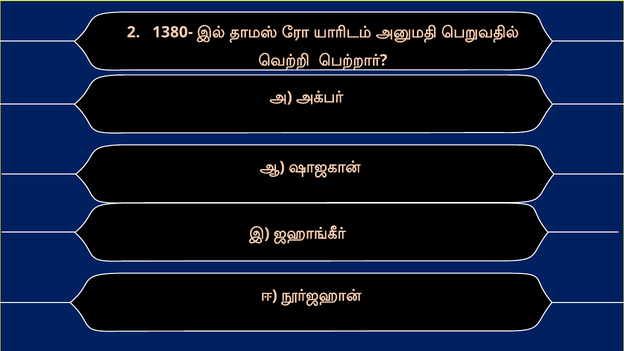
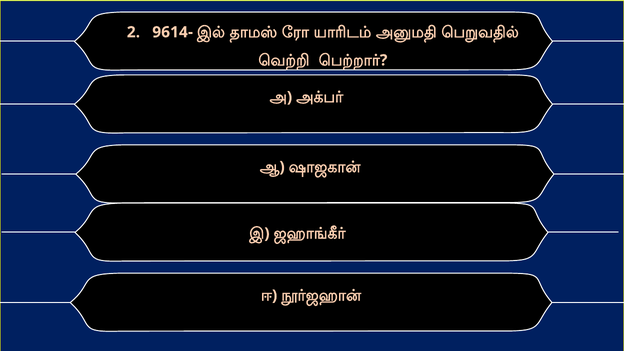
1380-: 1380- -> 9614- (173, 32)
